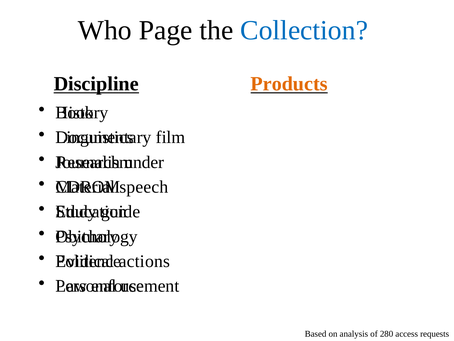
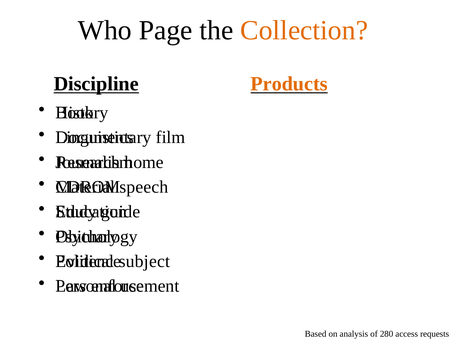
Collection colour: blue -> orange (304, 30)
under: under -> home (144, 162)
actions: actions -> subject (144, 261)
